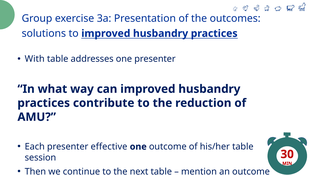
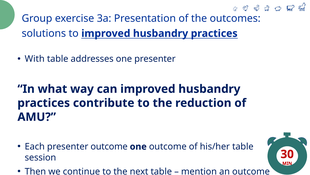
presenter effective: effective -> outcome (109, 146)
